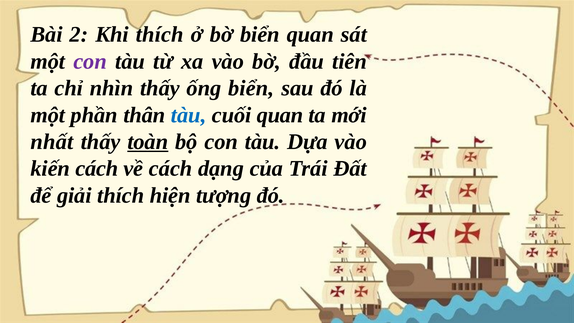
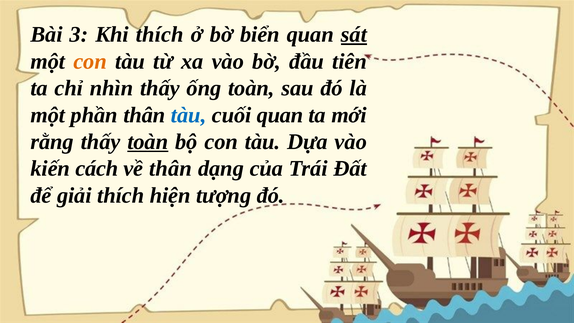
2: 2 -> 3 (79, 35)
sát underline: none -> present (354, 35)
con colour: purple -> orange (90, 61)
ống biển: biển -> toàn (251, 88)
nhất: nhất -> rằng (52, 142)
về cách: cách -> thân (171, 169)
